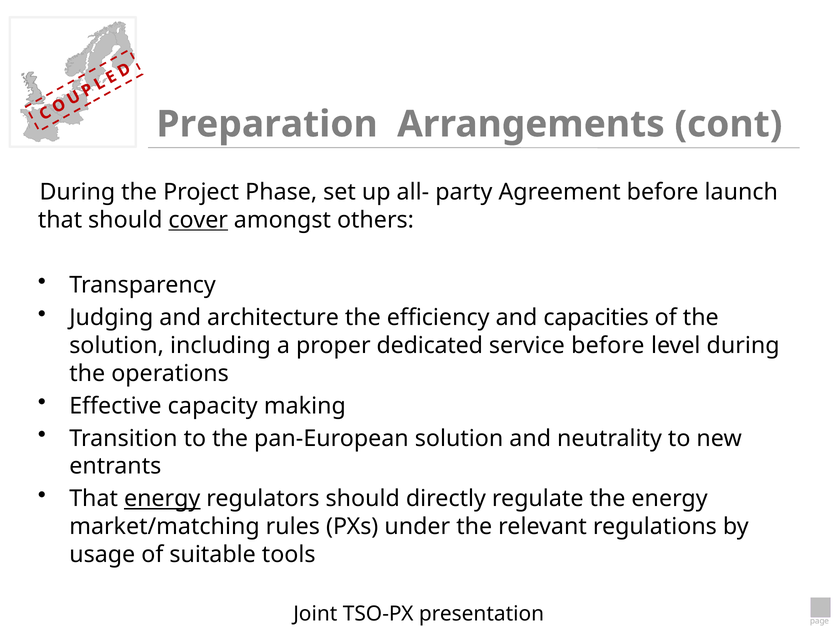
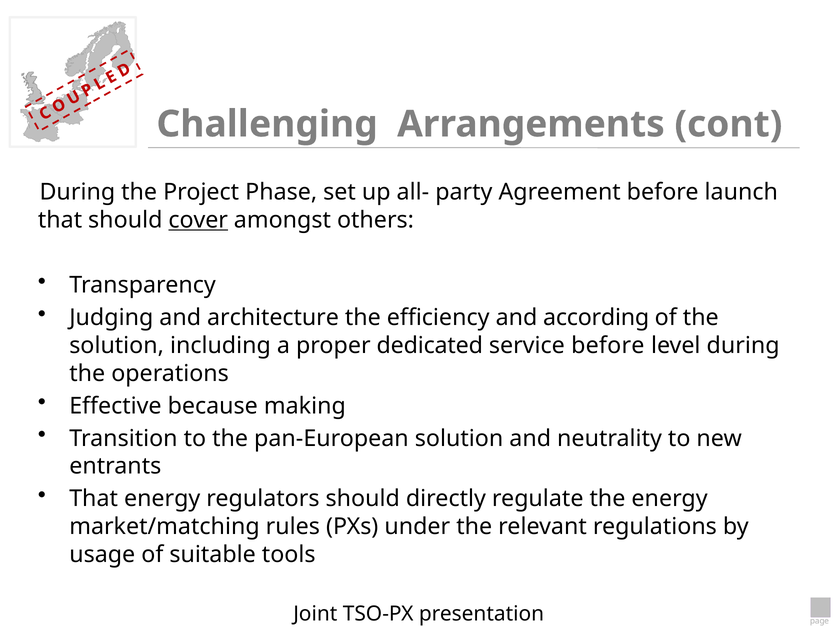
Preparation: Preparation -> Challenging (267, 124)
capacities: capacities -> according (596, 318)
capacity: capacity -> because (213, 406)
energy underline: present -> none (162, 499)
